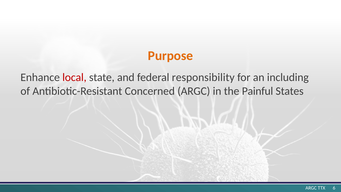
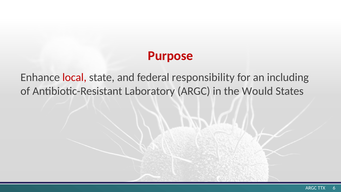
Purpose colour: orange -> red (171, 56)
Concerned: Concerned -> Laboratory (150, 91)
Painful: Painful -> Would (257, 91)
